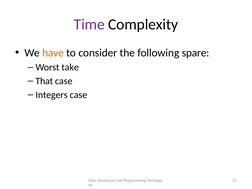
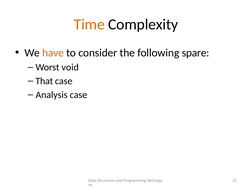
Time colour: purple -> orange (89, 24)
take: take -> void (70, 67)
Integers: Integers -> Analysis (52, 95)
